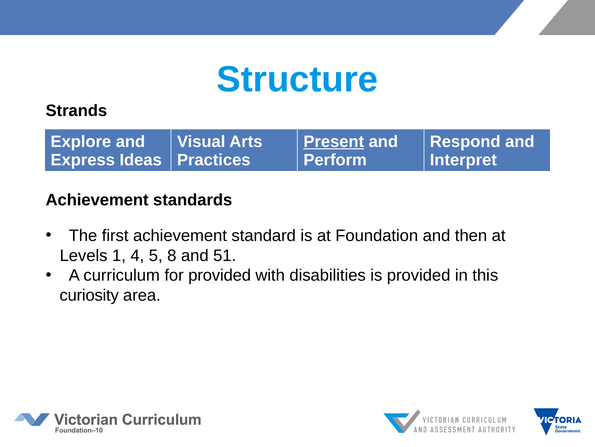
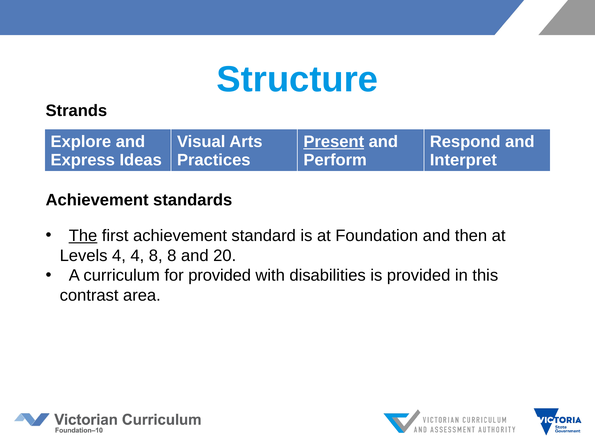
The underline: none -> present (83, 235)
Levels 1: 1 -> 4 (119, 255)
4 5: 5 -> 8 (156, 255)
51: 51 -> 20 (225, 255)
curiosity: curiosity -> contrast (89, 295)
